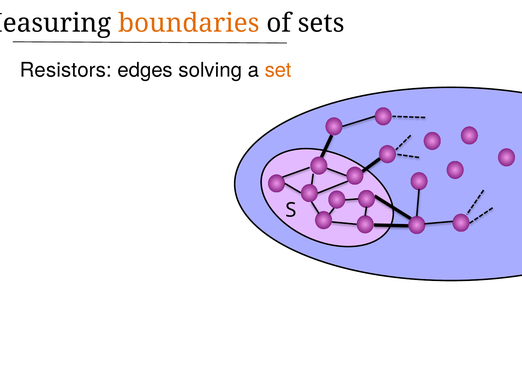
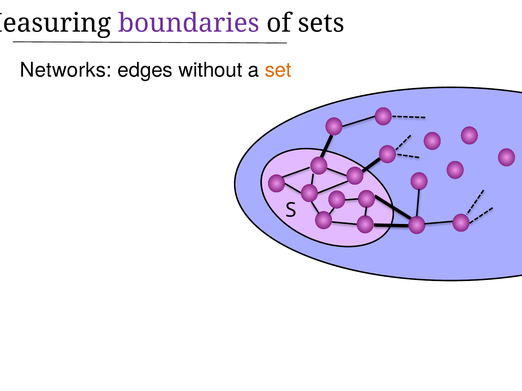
boundaries colour: orange -> purple (189, 23)
Resistors: Resistors -> Networks (66, 70)
solving: solving -> without (210, 70)
